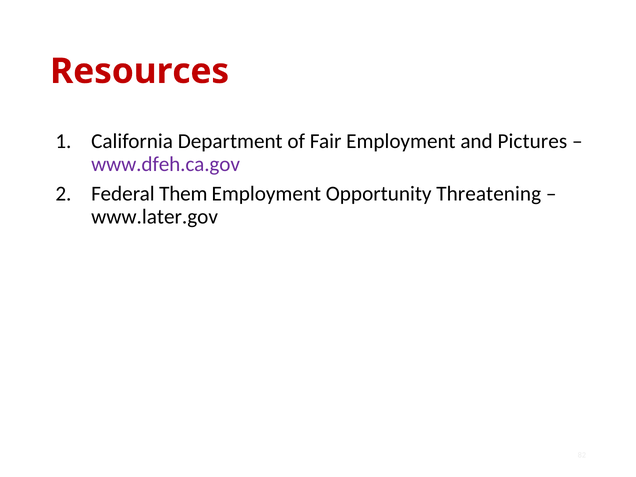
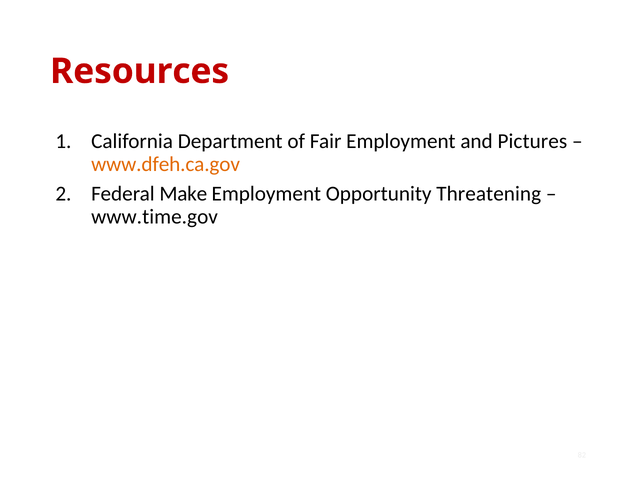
www.dfeh.ca.gov colour: purple -> orange (166, 164)
Them: Them -> Make (183, 194)
www.later.gov: www.later.gov -> www.time.gov (155, 217)
